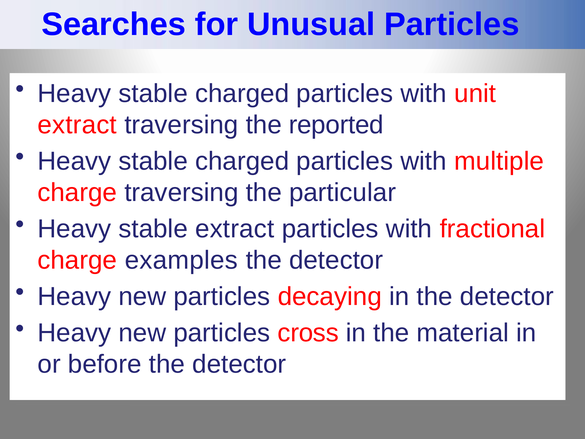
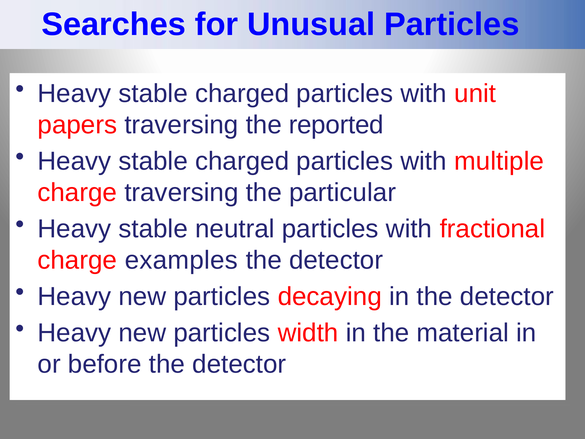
extract: extract -> papers (77, 125)
stable extract: extract -> neutral (235, 229)
cross: cross -> width (308, 333)
